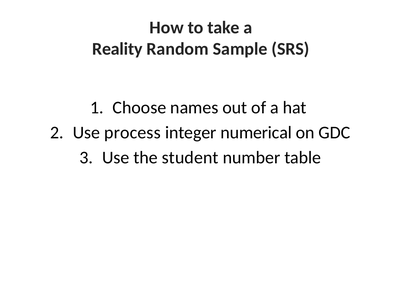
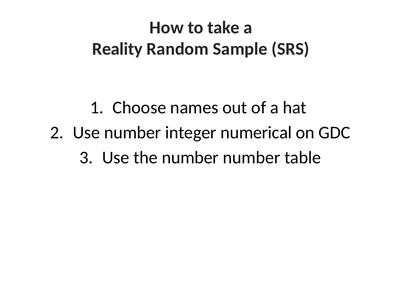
Use process: process -> number (133, 133)
the student: student -> number (190, 158)
